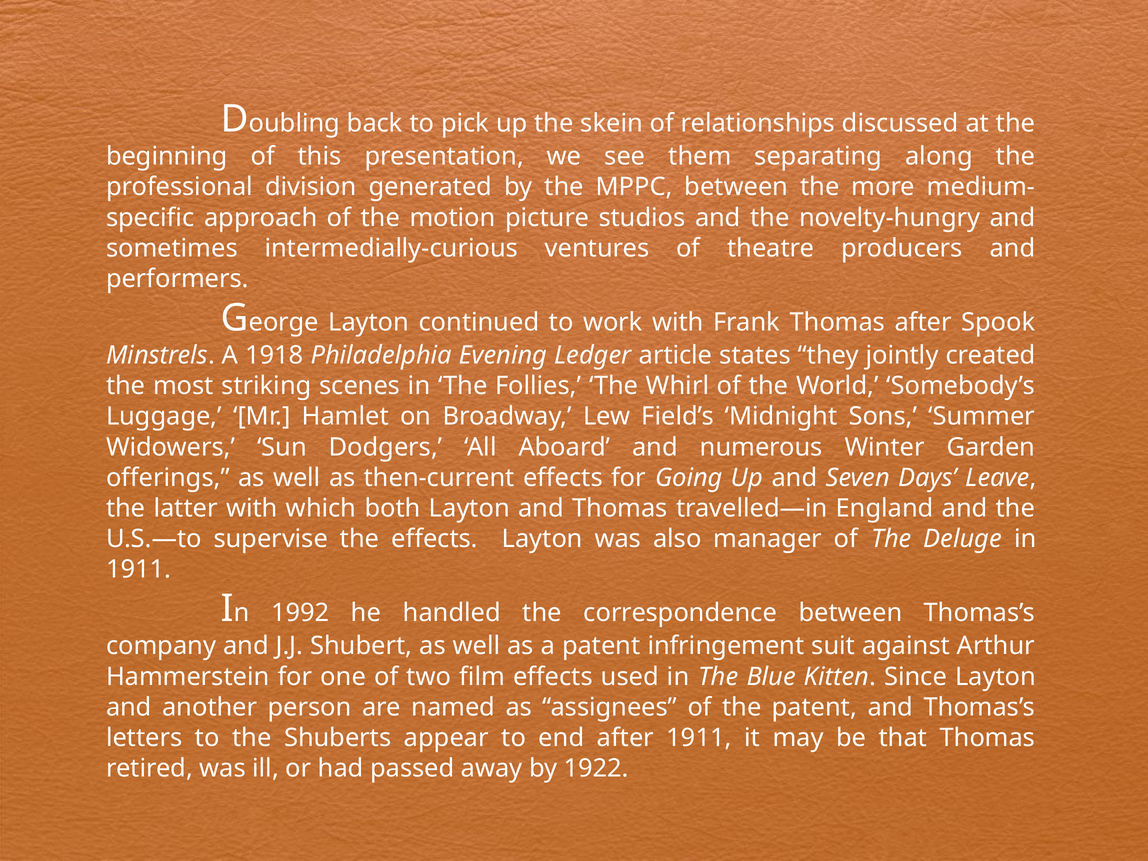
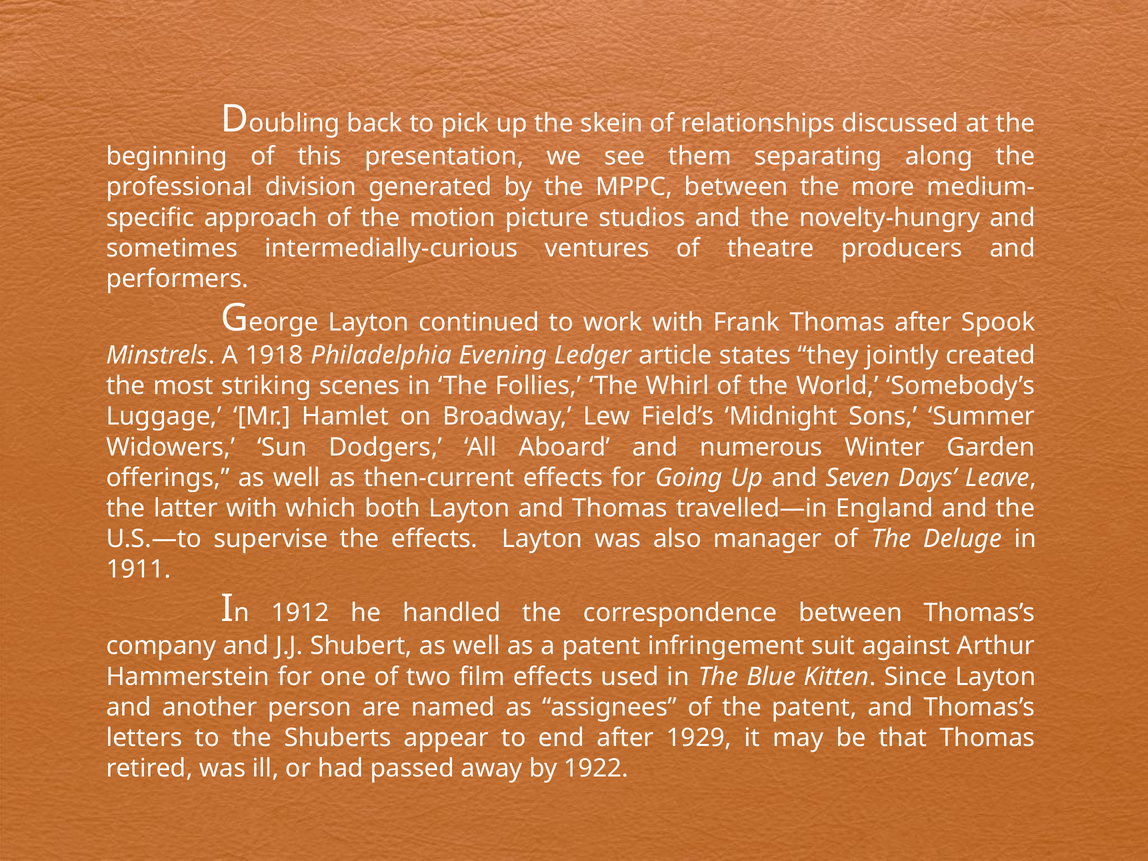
1992: 1992 -> 1912 (300, 613)
after 1911: 1911 -> 1929 (699, 738)
